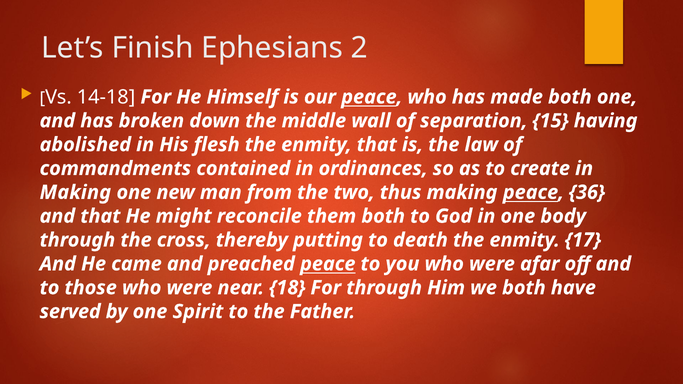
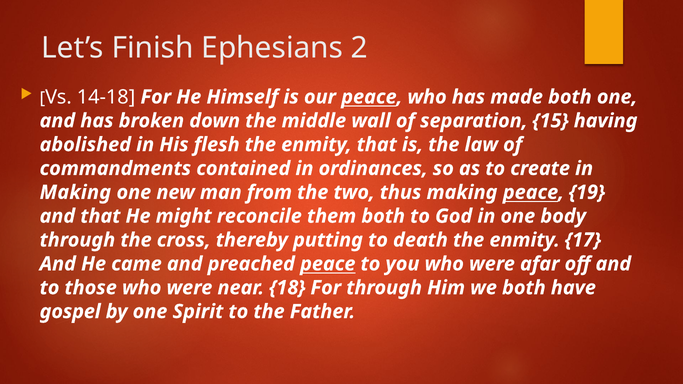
36: 36 -> 19 (587, 192)
served: served -> gospel (70, 312)
